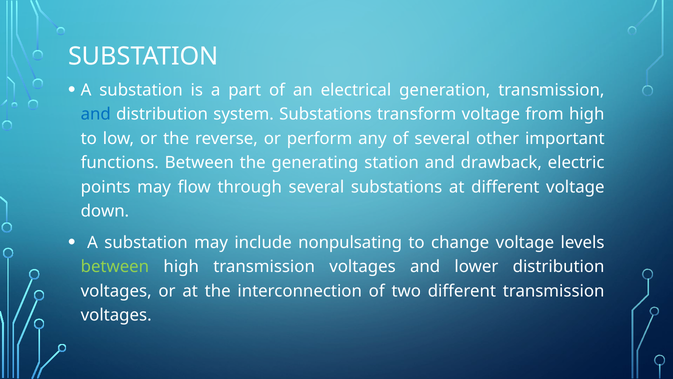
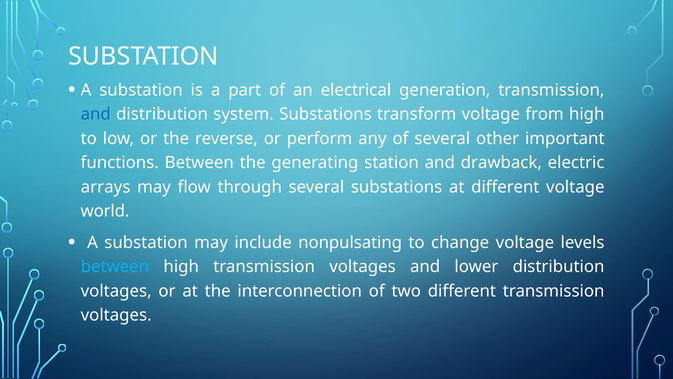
points: points -> arrays (106, 187)
down: down -> world (105, 211)
between colour: light green -> light blue (115, 267)
